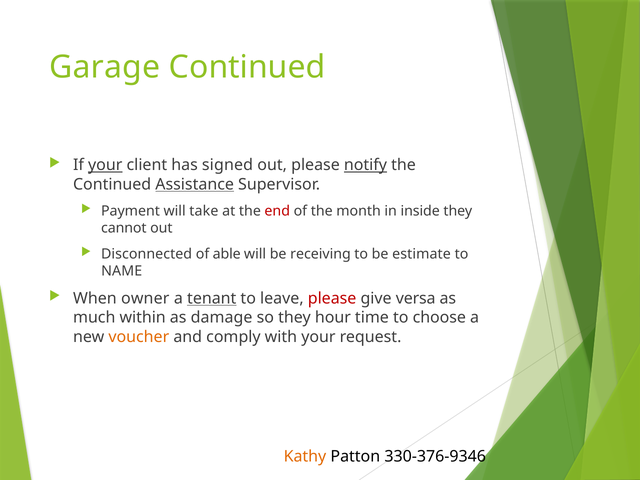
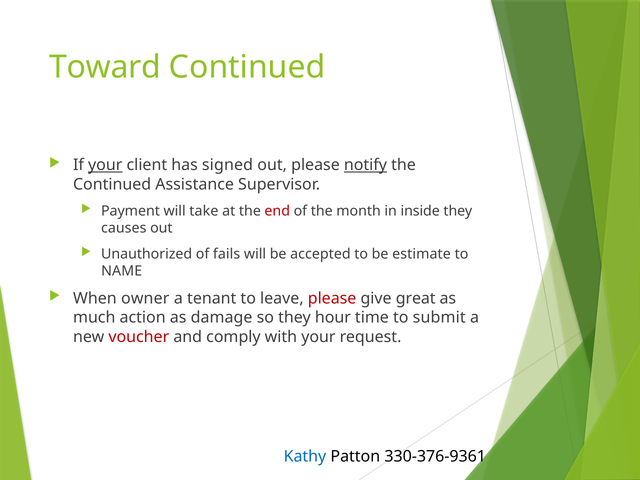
Garage: Garage -> Toward (105, 67)
Assistance underline: present -> none (195, 184)
cannot: cannot -> causes (124, 228)
Disconnected: Disconnected -> Unauthorized (147, 254)
able: able -> fails (227, 254)
receiving: receiving -> accepted (320, 254)
tenant underline: present -> none (212, 298)
versa: versa -> great (416, 298)
within: within -> action (143, 318)
choose: choose -> submit (439, 318)
voucher colour: orange -> red (139, 337)
Kathy colour: orange -> blue (305, 457)
330-376-9346: 330-376-9346 -> 330-376-9361 (435, 457)
